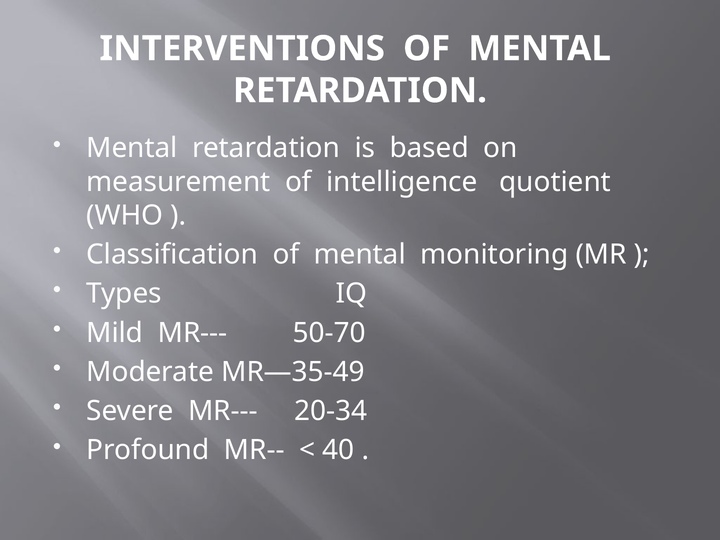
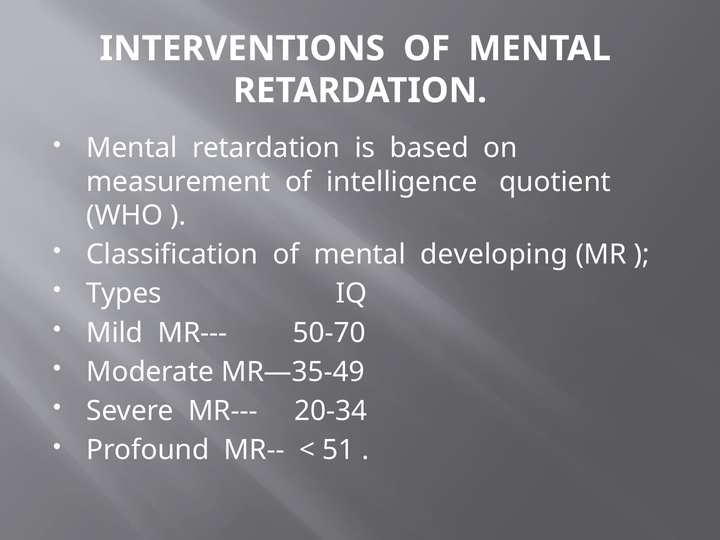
monitoring: monitoring -> developing (494, 254)
40: 40 -> 51 (338, 450)
